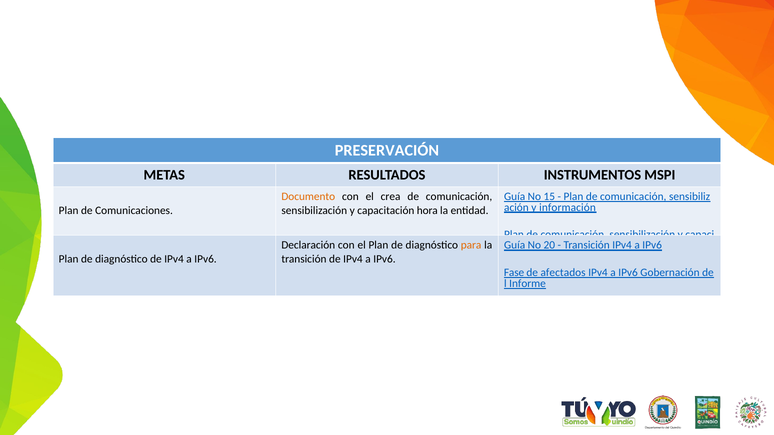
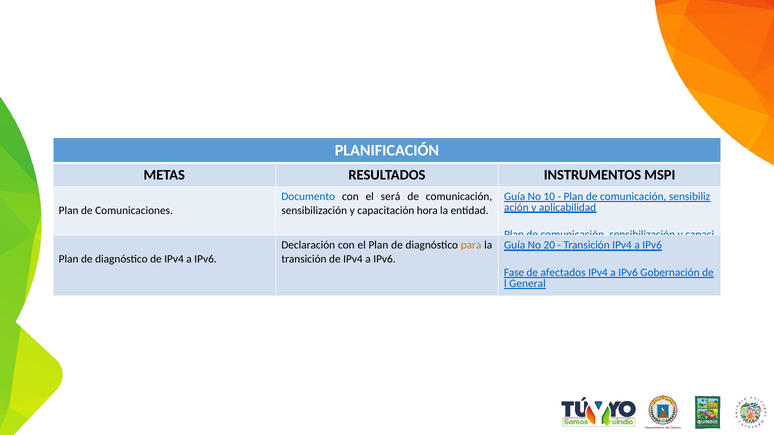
PRESERVACIÓN: PRESERVACIÓN -> PLANIFICACIÓN (387, 151)
Documento colour: orange -> blue (308, 197)
crea: crea -> será (391, 197)
15: 15 -> 10 (549, 197)
información: información -> aplicabilidad (568, 207)
Informe: Informe -> General (527, 284)
